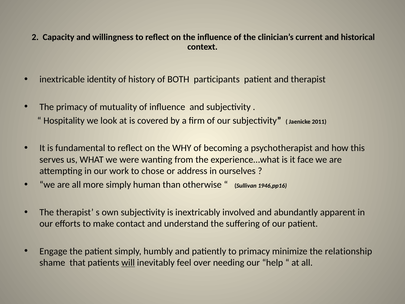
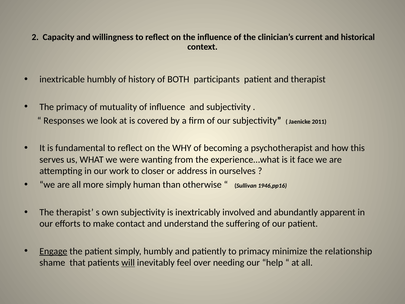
inextricable identity: identity -> humbly (101, 79)
Hospitality: Hospitality -> Responses (64, 120)
chose: chose -> closer (153, 171)
Engage underline: none -> present (53, 251)
